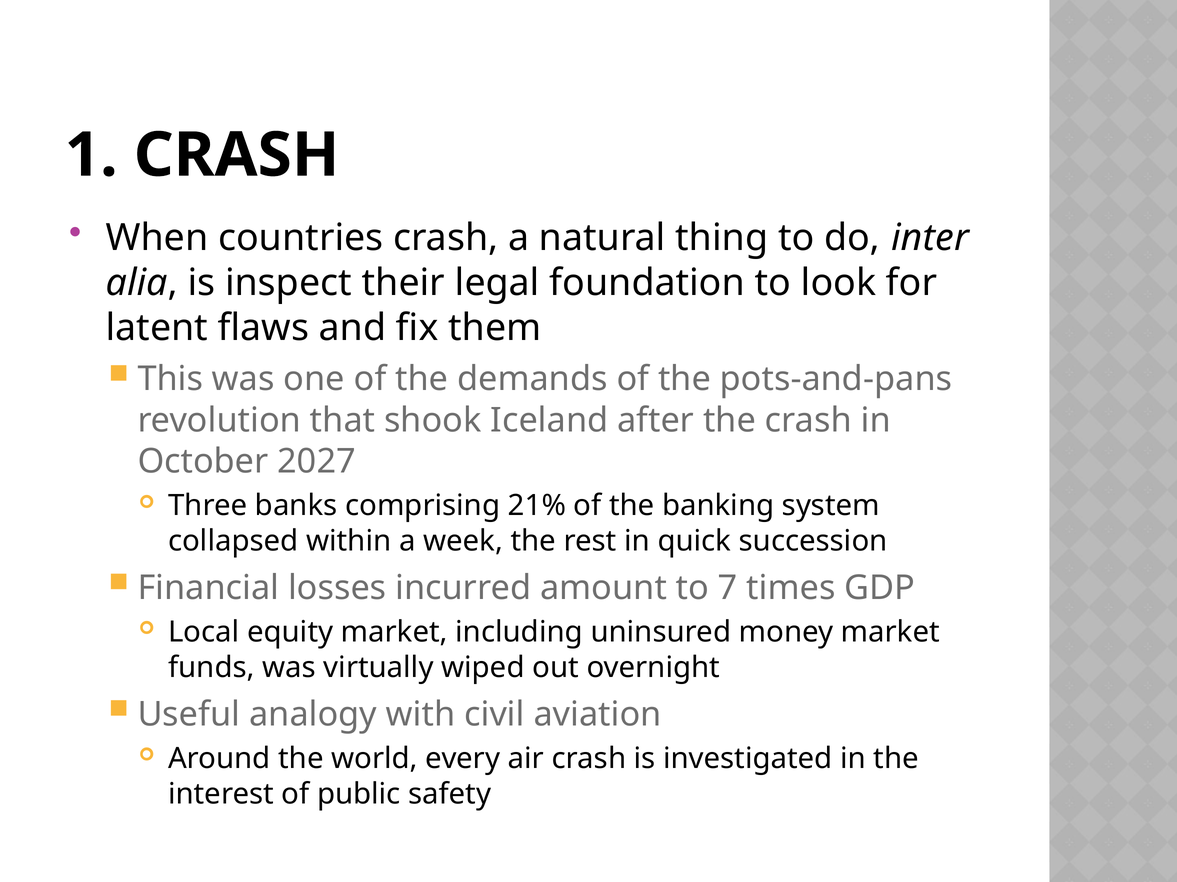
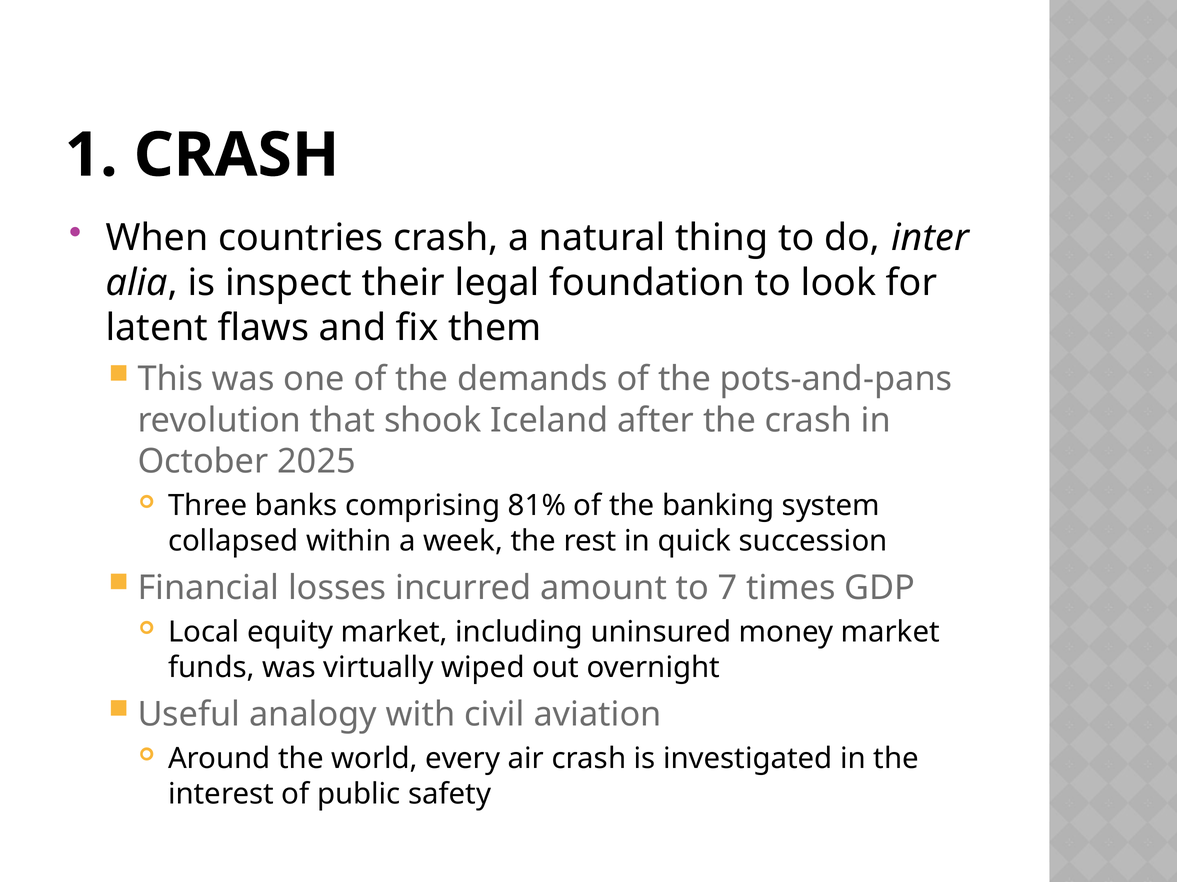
2027: 2027 -> 2025 (317, 462)
21%: 21% -> 81% (537, 506)
